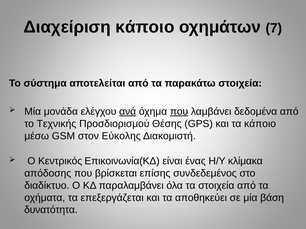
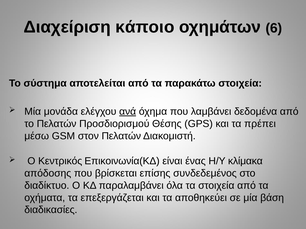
7: 7 -> 6 (274, 28)
που underline: present -> none (179, 112)
το Τεχνικής: Τεχνικής -> Πελατών (57, 124)
τα κάποιο: κάποιο -> πρέπει (260, 124)
στον Εύκολης: Εύκολης -> Πελατών (121, 136)
δυνατότητα: δυνατότητα -> διαδικασίες (51, 210)
